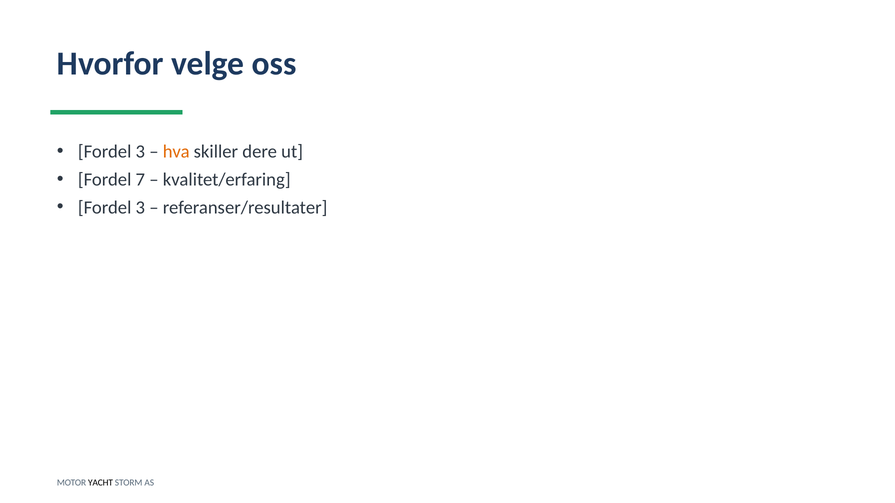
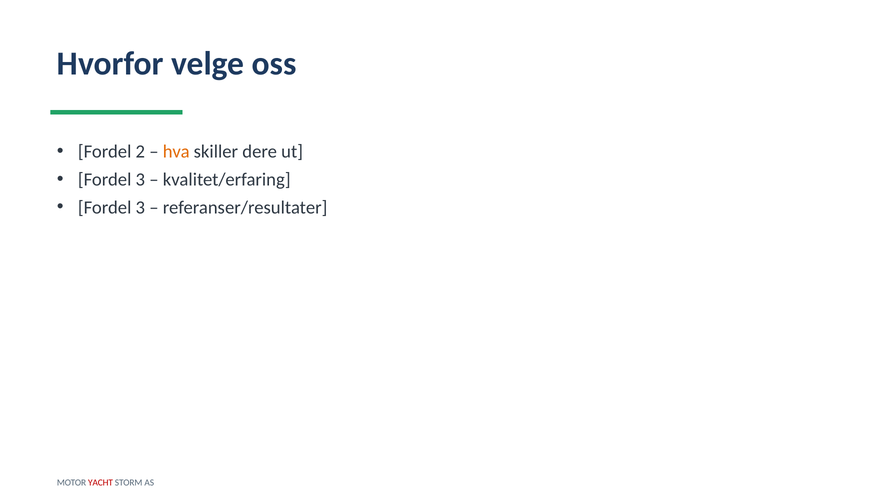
3: 3 -> 2 (140, 152)
7: 7 -> 3 (140, 180)
YACHT colour: black -> red (101, 483)
